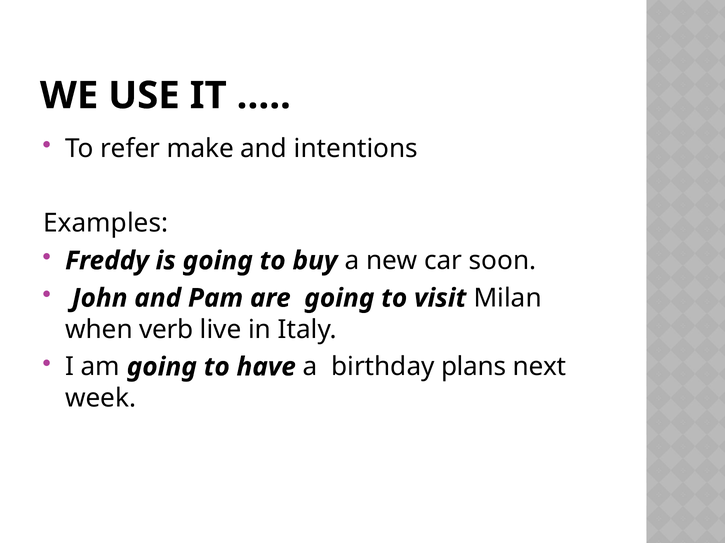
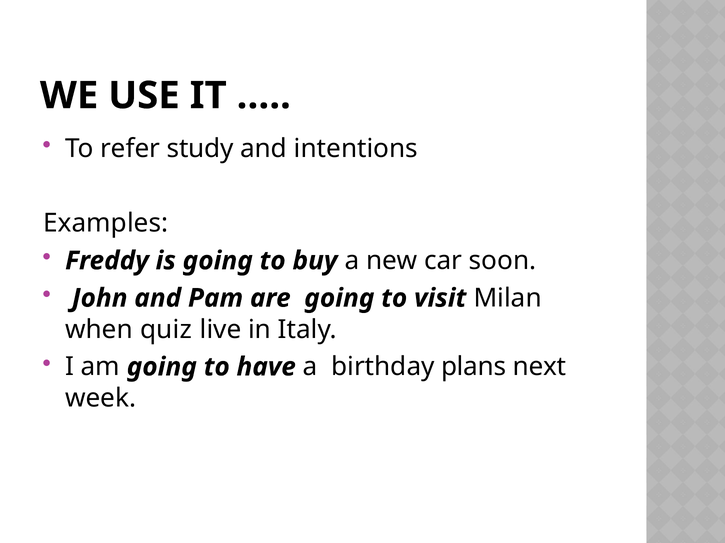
make: make -> study (200, 149)
verb: verb -> quiz (166, 330)
